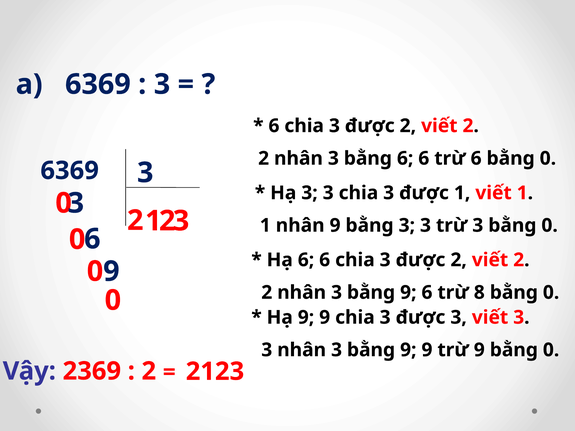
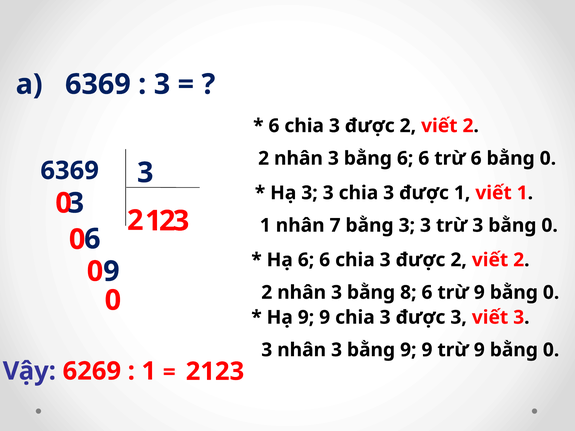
nhân 9: 9 -> 7 (335, 226)
9: 9 -> 8 (408, 293)
6 trừ 8: 8 -> 9 (479, 293)
2369: 2369 -> 6269 (92, 371)
2: 2 -> 1 (149, 371)
